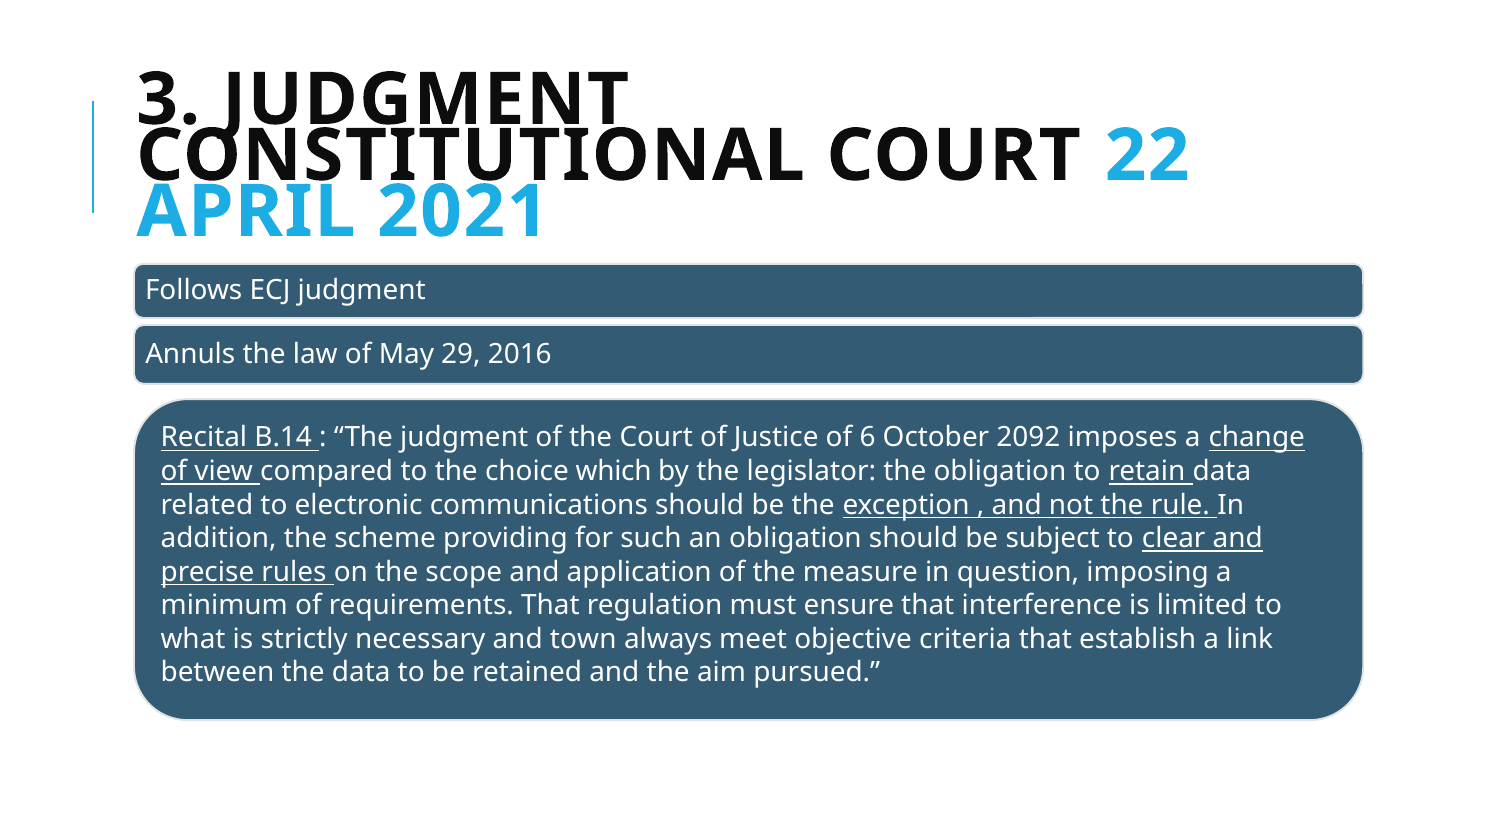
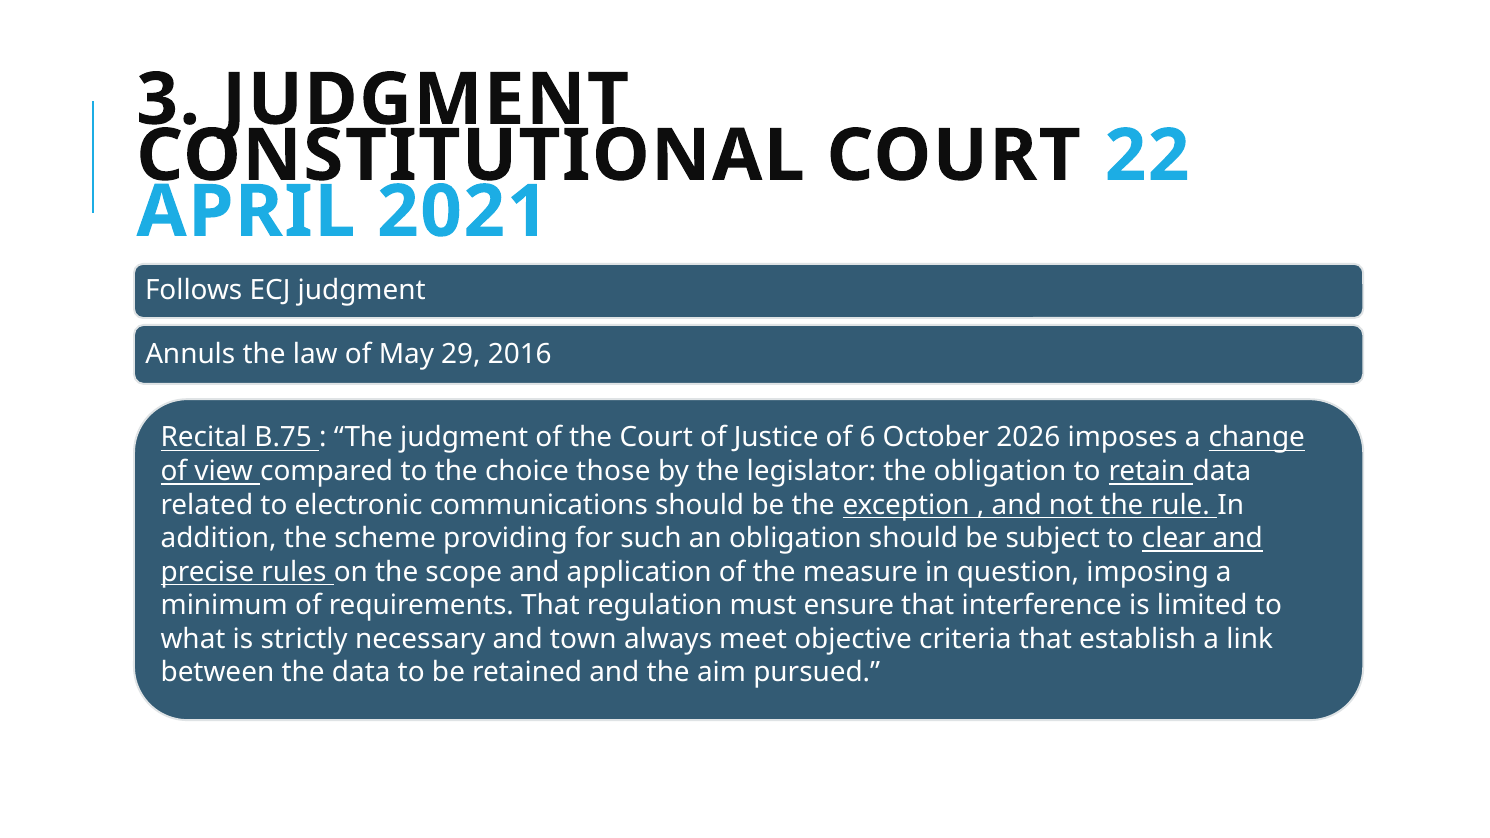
B.14: B.14 -> B.75 (283, 438)
2092: 2092 -> 2026 (1028, 438)
which: which -> those (613, 471)
